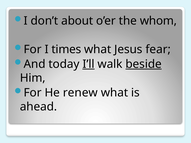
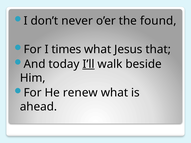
about: about -> never (77, 21)
whom: whom -> found (158, 21)
fear: fear -> that (158, 49)
beside underline: present -> none (144, 64)
